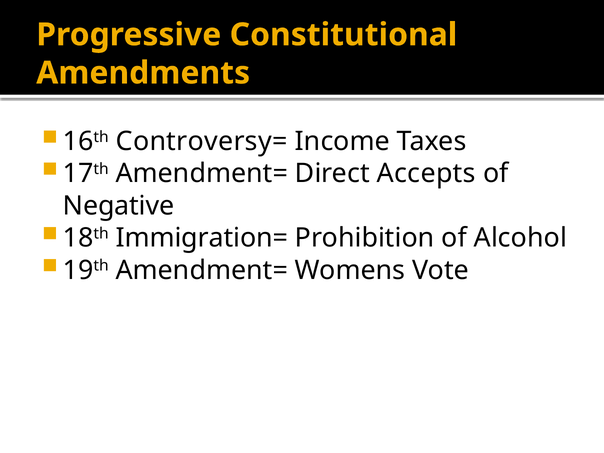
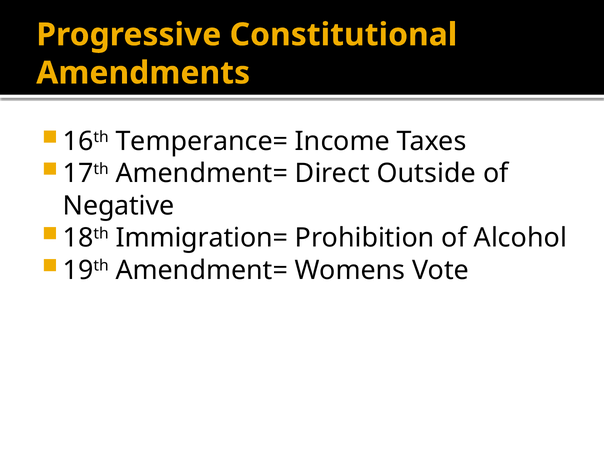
Controversy=: Controversy= -> Temperance= (202, 141)
Accepts: Accepts -> Outside (426, 174)
